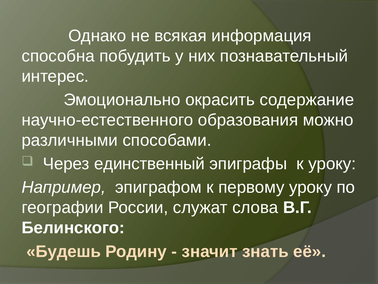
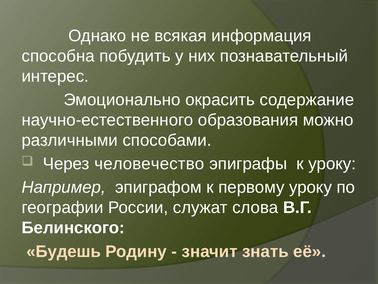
единственный: единственный -> человечество (149, 164)
